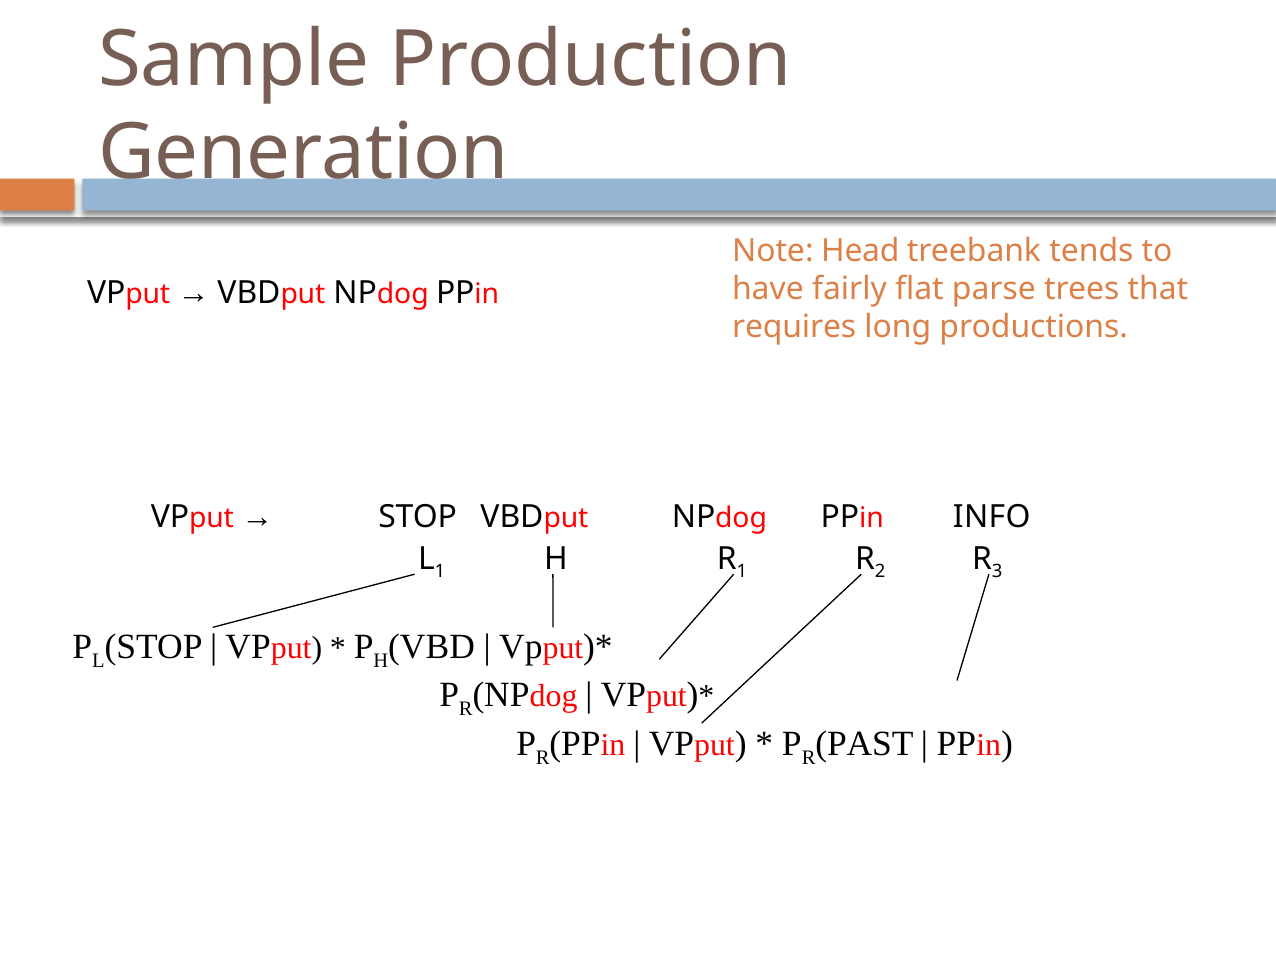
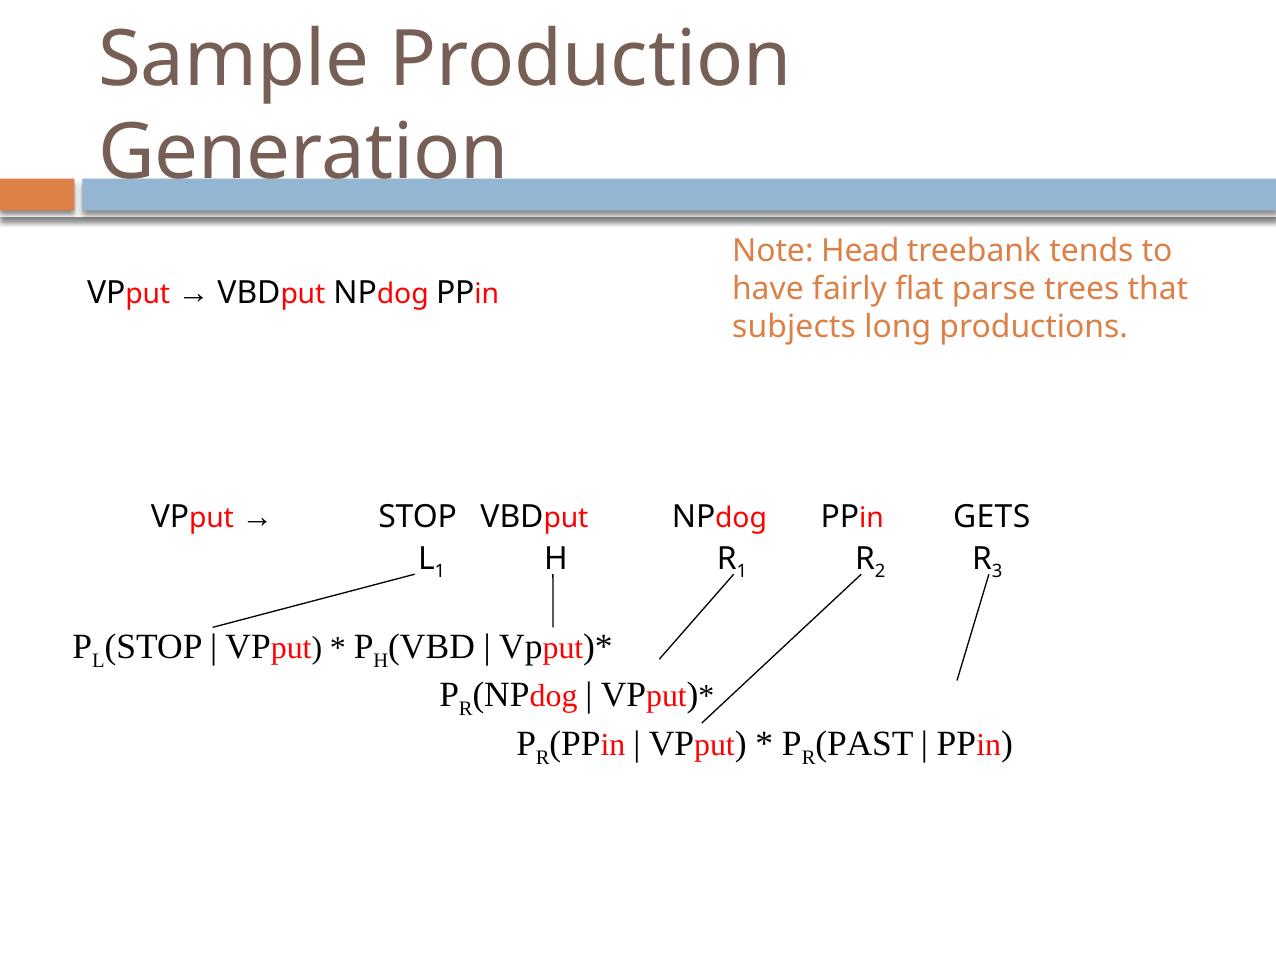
requires: requires -> subjects (794, 327)
INFO: INFO -> GETS (992, 517)
